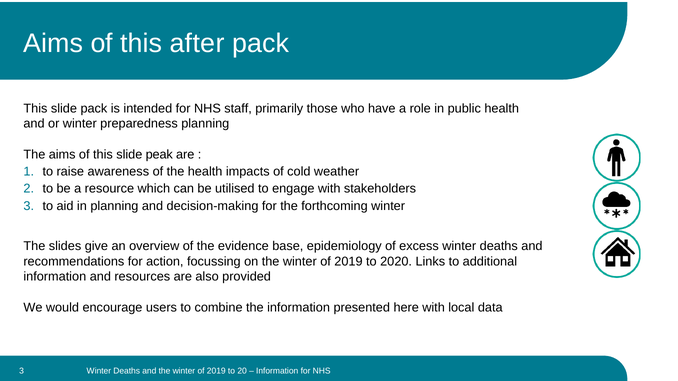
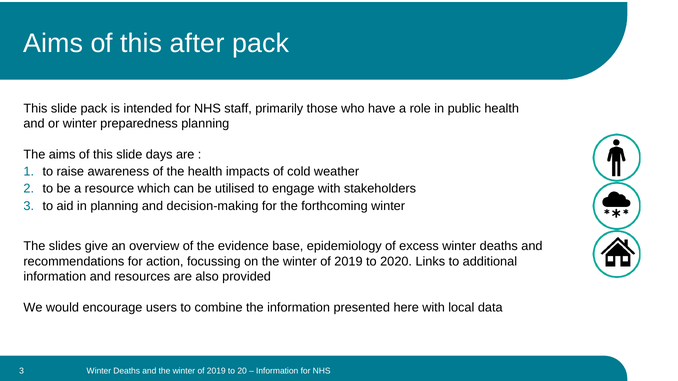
peak: peak -> days (159, 155)
